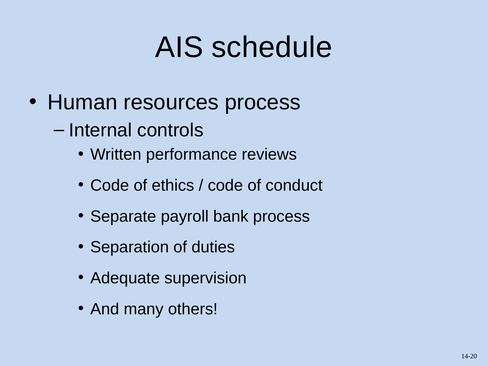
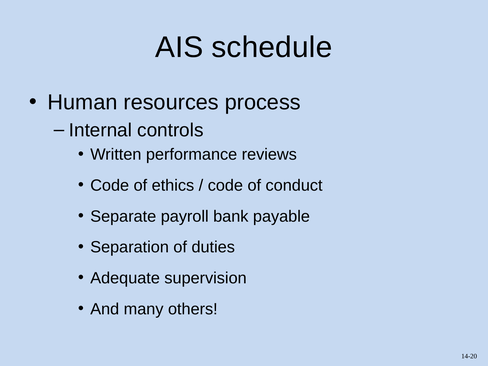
bank process: process -> payable (281, 216)
